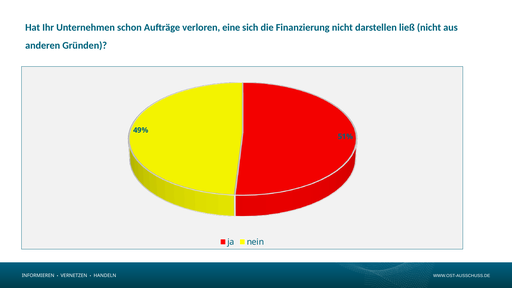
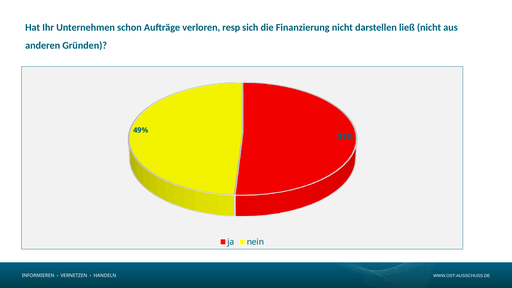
eine: eine -> resp (231, 27)
